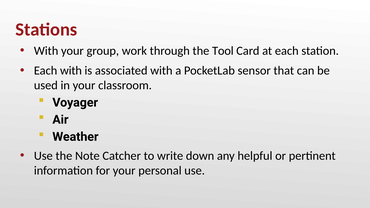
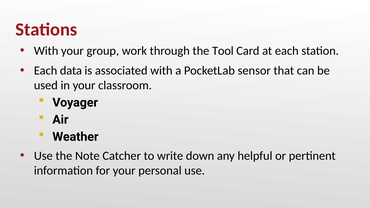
Each with: with -> data (71, 71)
